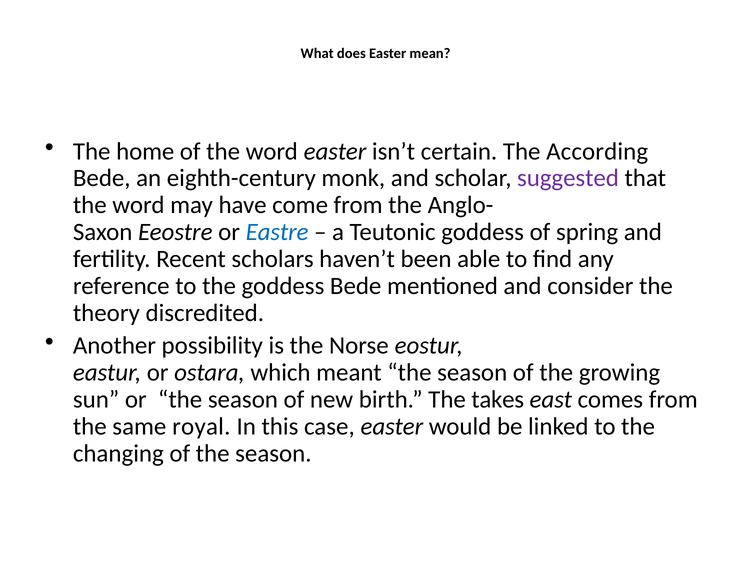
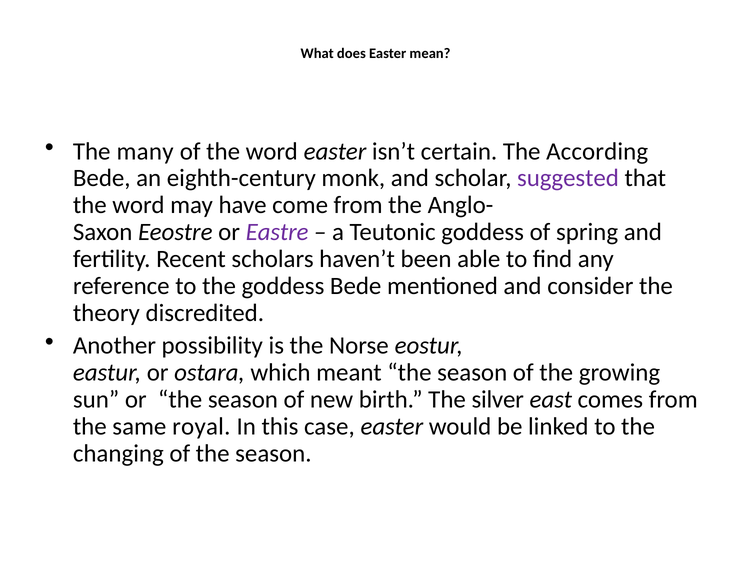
home: home -> many (145, 151)
Eastre colour: blue -> purple (277, 232)
takes: takes -> silver (498, 400)
